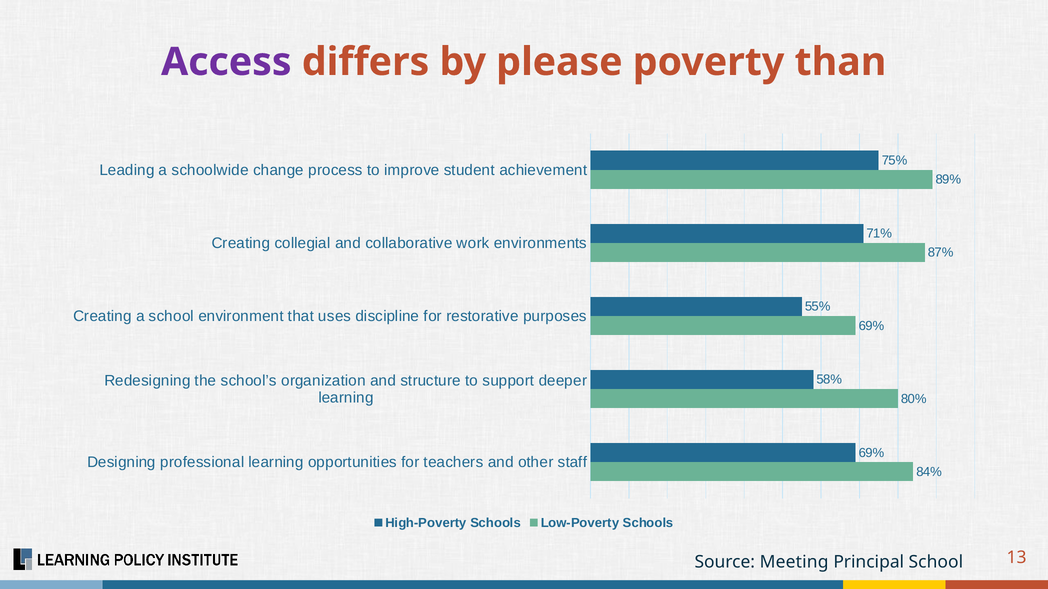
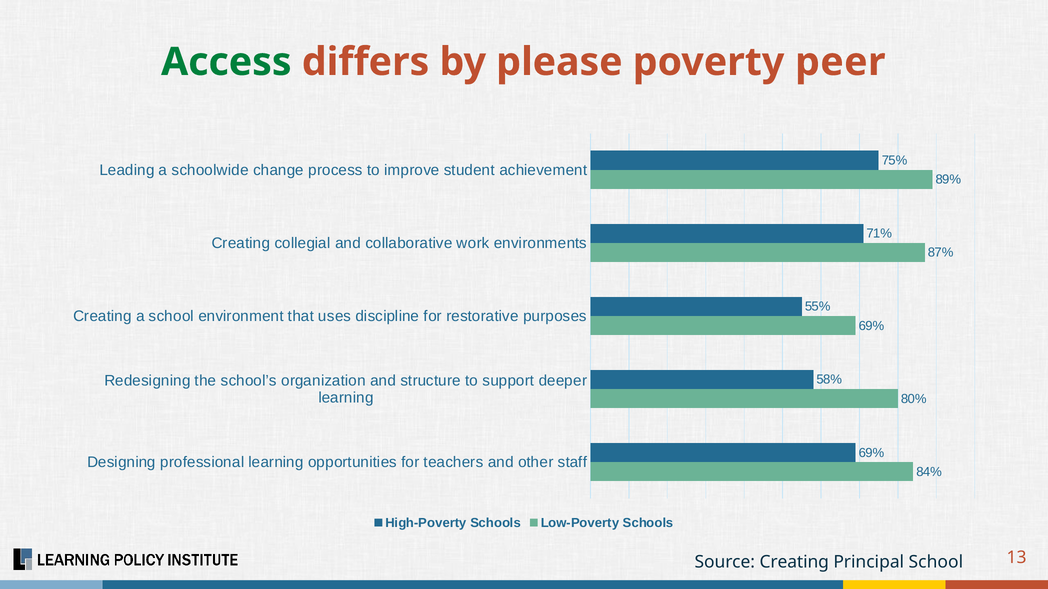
Access colour: purple -> green (226, 62)
than: than -> peer (840, 62)
Source Meeting: Meeting -> Creating (794, 562)
